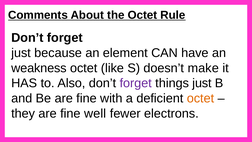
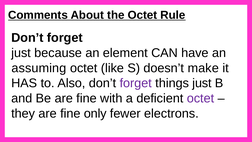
weakness: weakness -> assuming (39, 68)
octet colour: orange -> purple (200, 98)
well: well -> only (95, 113)
